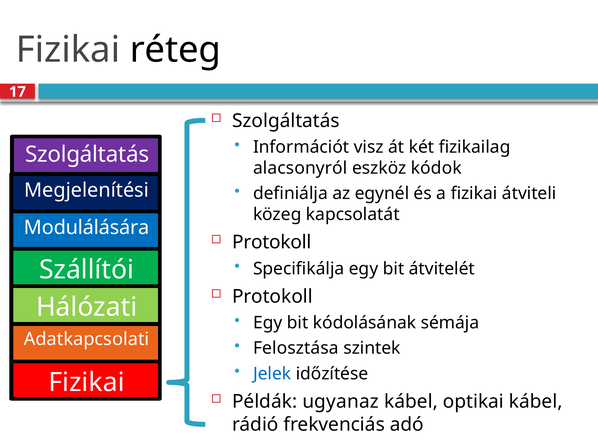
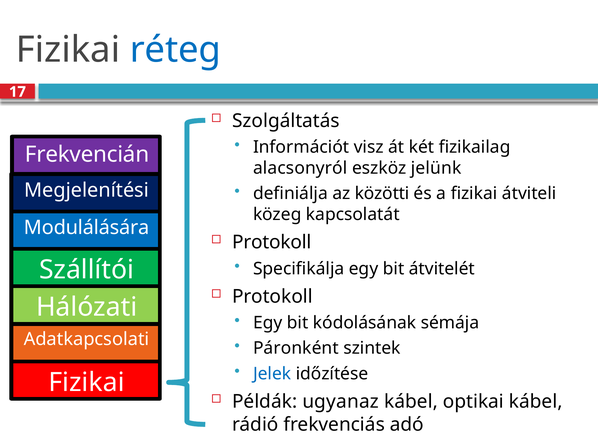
réteg colour: black -> blue (175, 50)
Szolgáltatás: Szolgáltatás -> Frekvencián (87, 155)
kódok: kódok -> jelünk (436, 168)
egynél: egynél -> közötti (382, 194)
Felosztása: Felosztása -> Páronként (296, 349)
